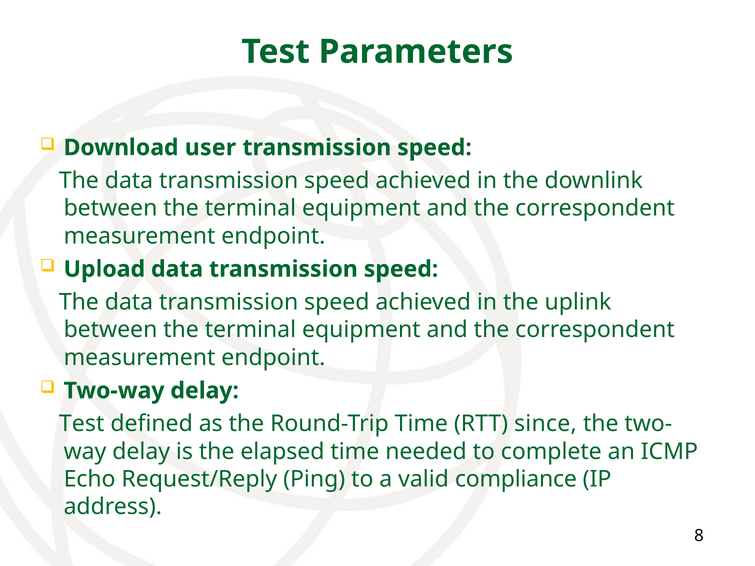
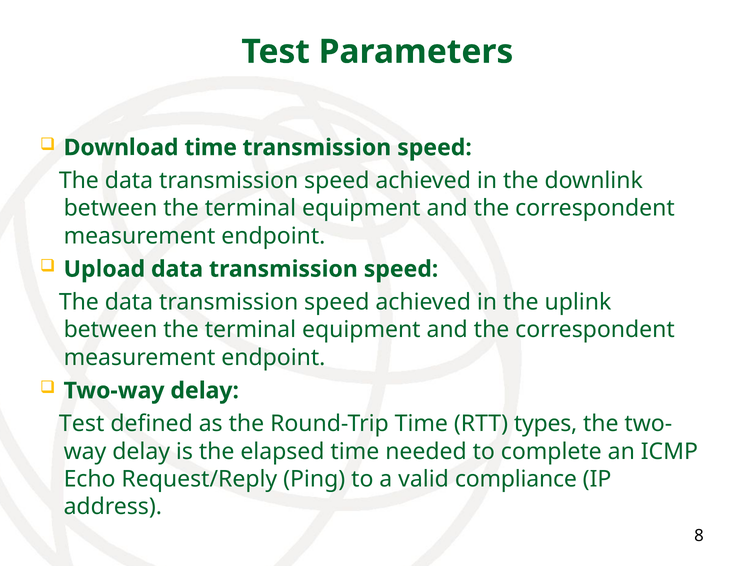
Download user: user -> time (211, 148)
since: since -> types (546, 424)
